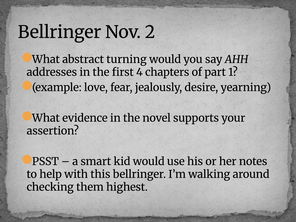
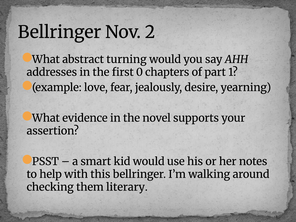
4: 4 -> 0 (139, 72)
highest: highest -> literary (127, 187)
